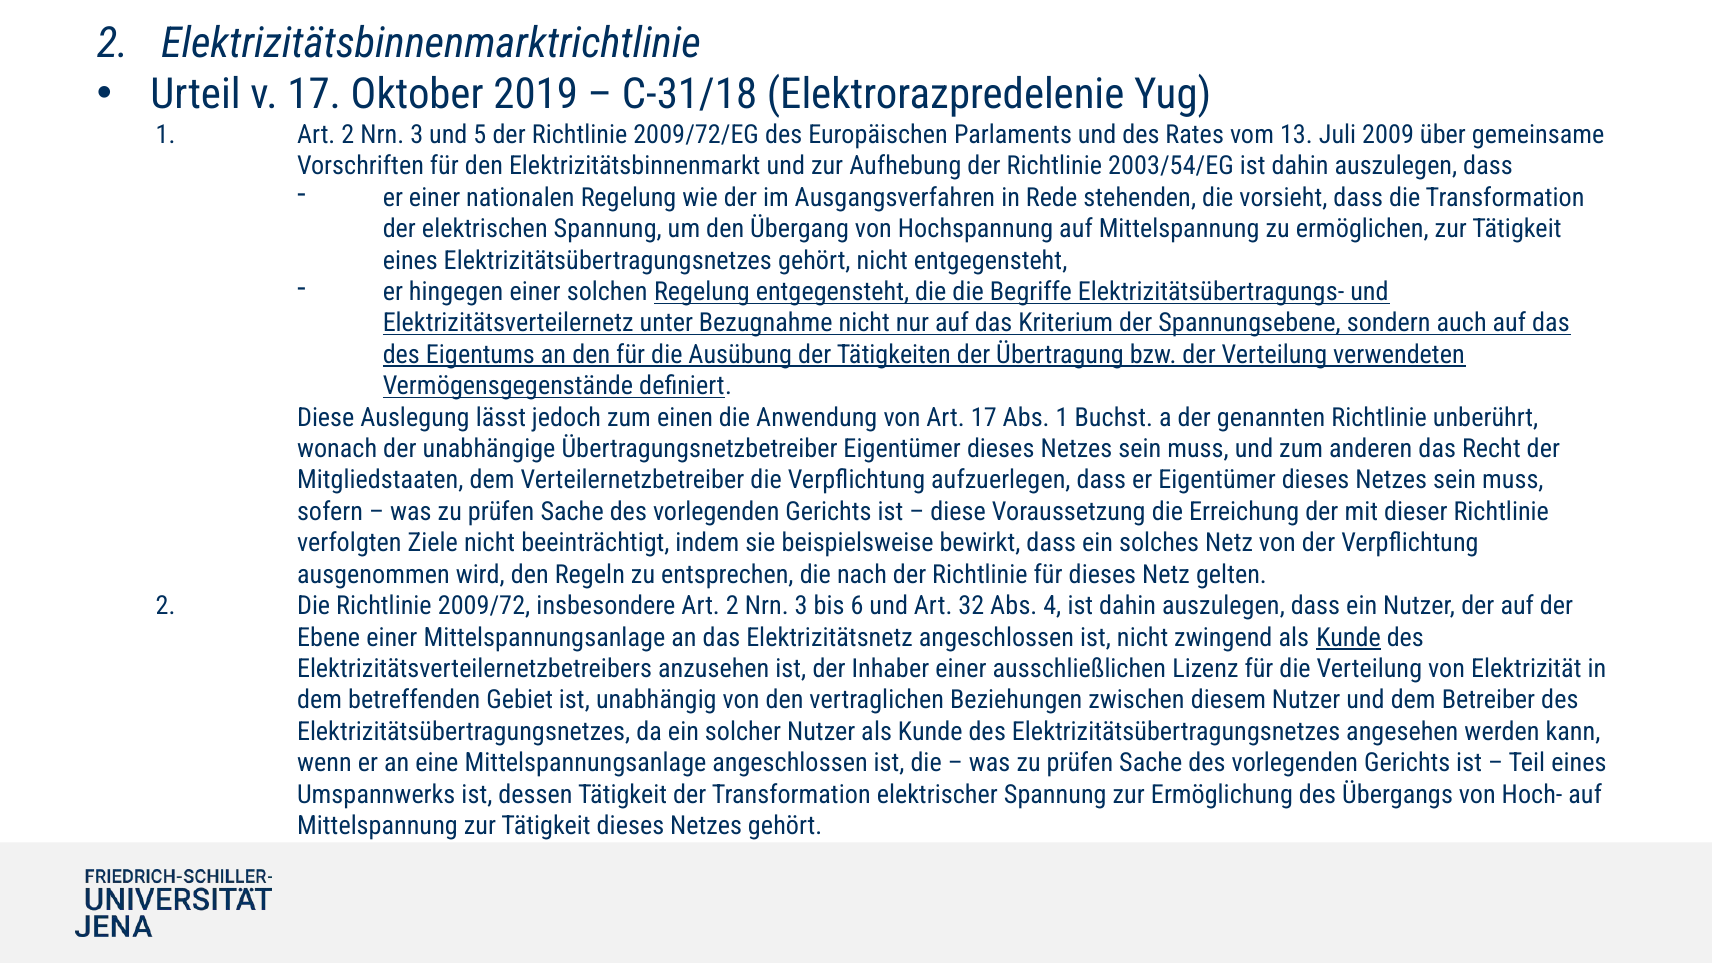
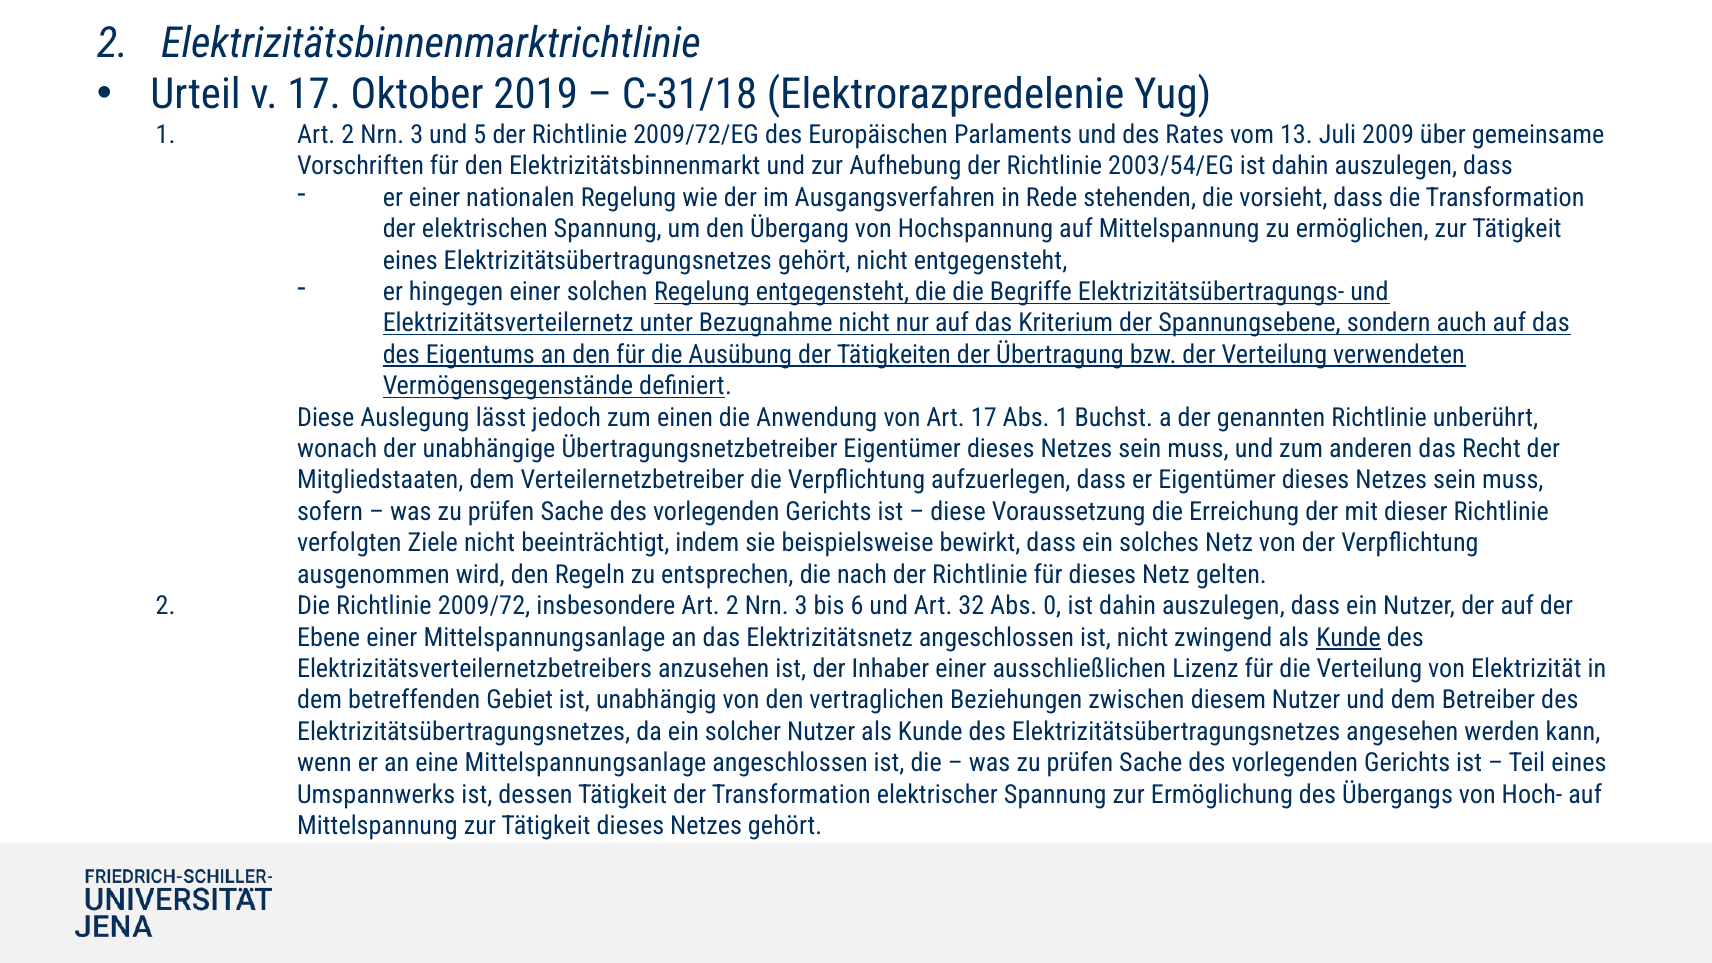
4: 4 -> 0 (1052, 606)
